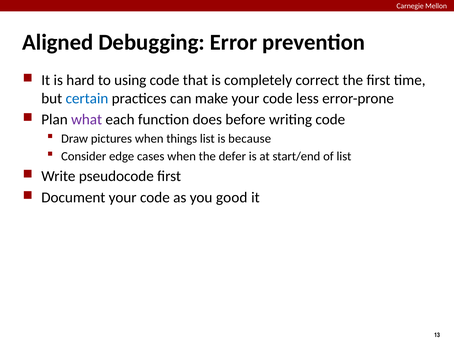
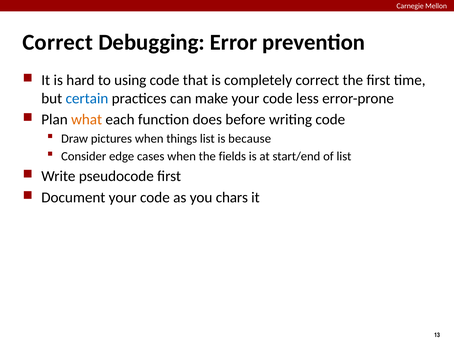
Aligned: Aligned -> Correct (58, 42)
what colour: purple -> orange (87, 119)
defer: defer -> fields (232, 156)
good: good -> chars (232, 197)
